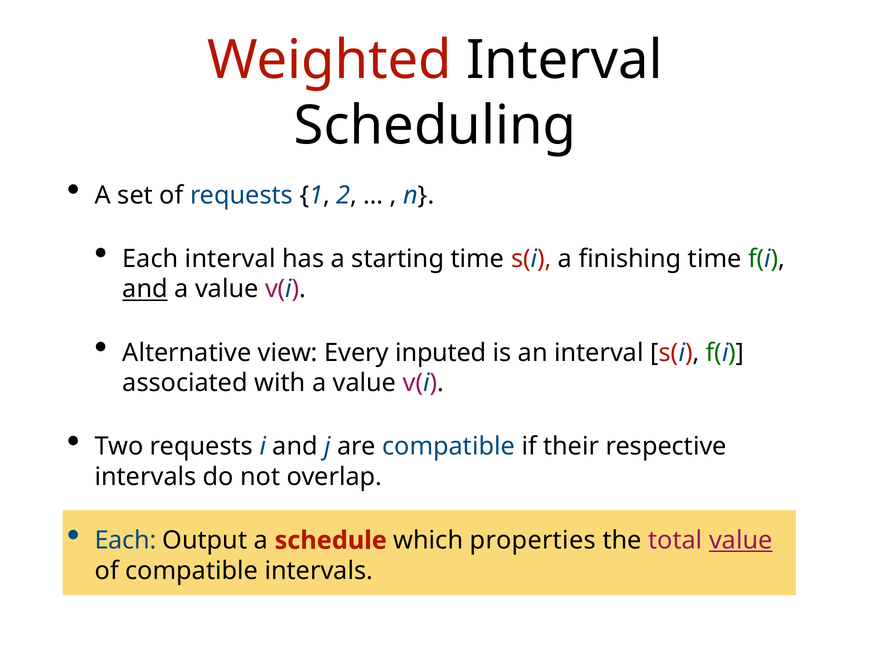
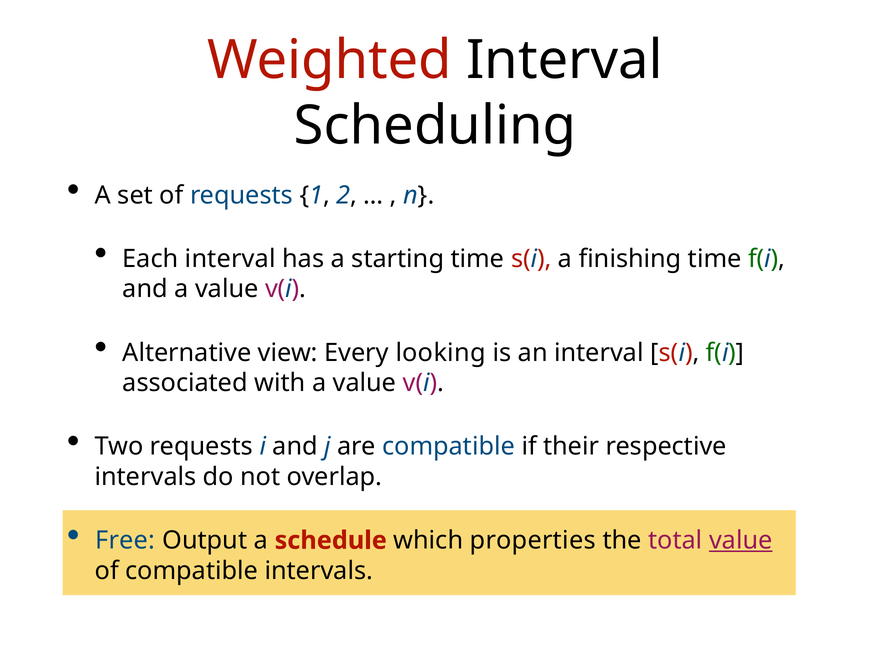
and underline: present -> none (145, 289)
inputed: inputed -> looking (441, 352)
Each: Each -> Free (125, 540)
